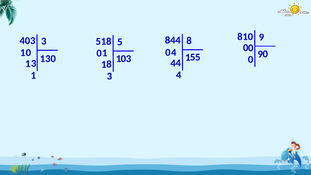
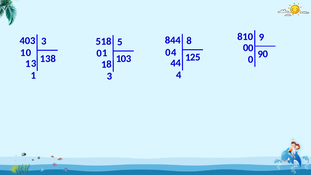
0 5: 5 -> 2 (193, 57)
0: 0 -> 8 (53, 59)
